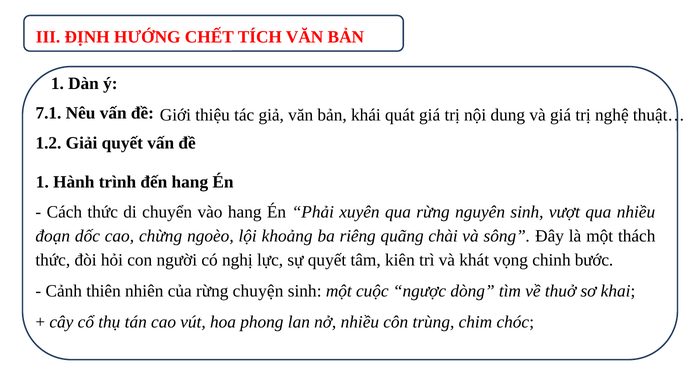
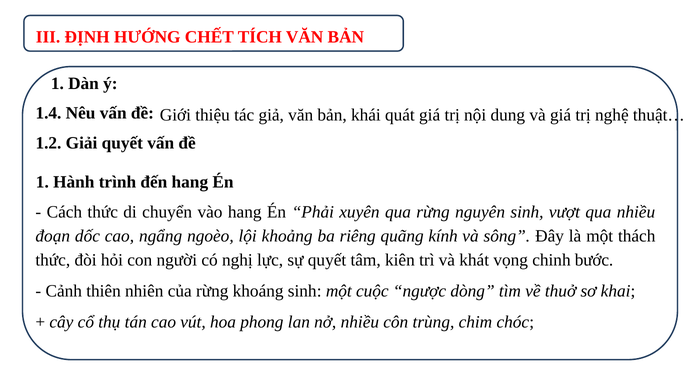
7.1: 7.1 -> 1.4 (48, 113)
chừng: chừng -> ngẩng (161, 236)
chài: chài -> kính (443, 236)
chuyện: chuyện -> khoáng (258, 291)
